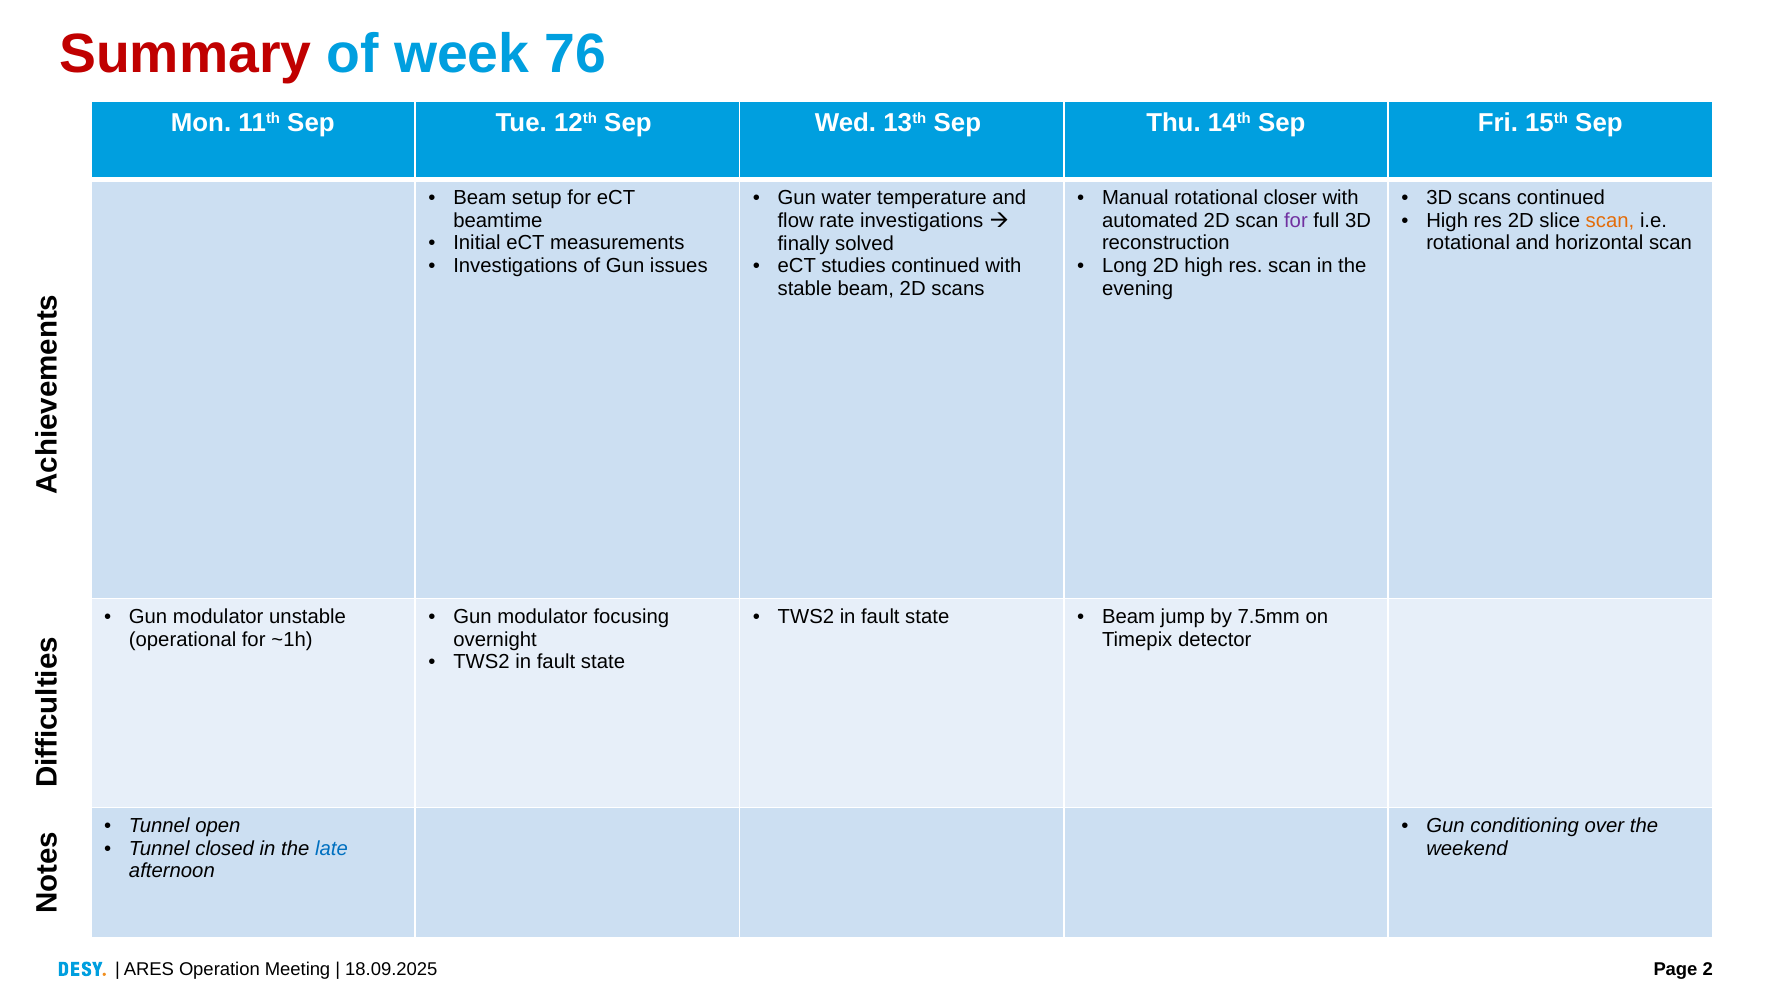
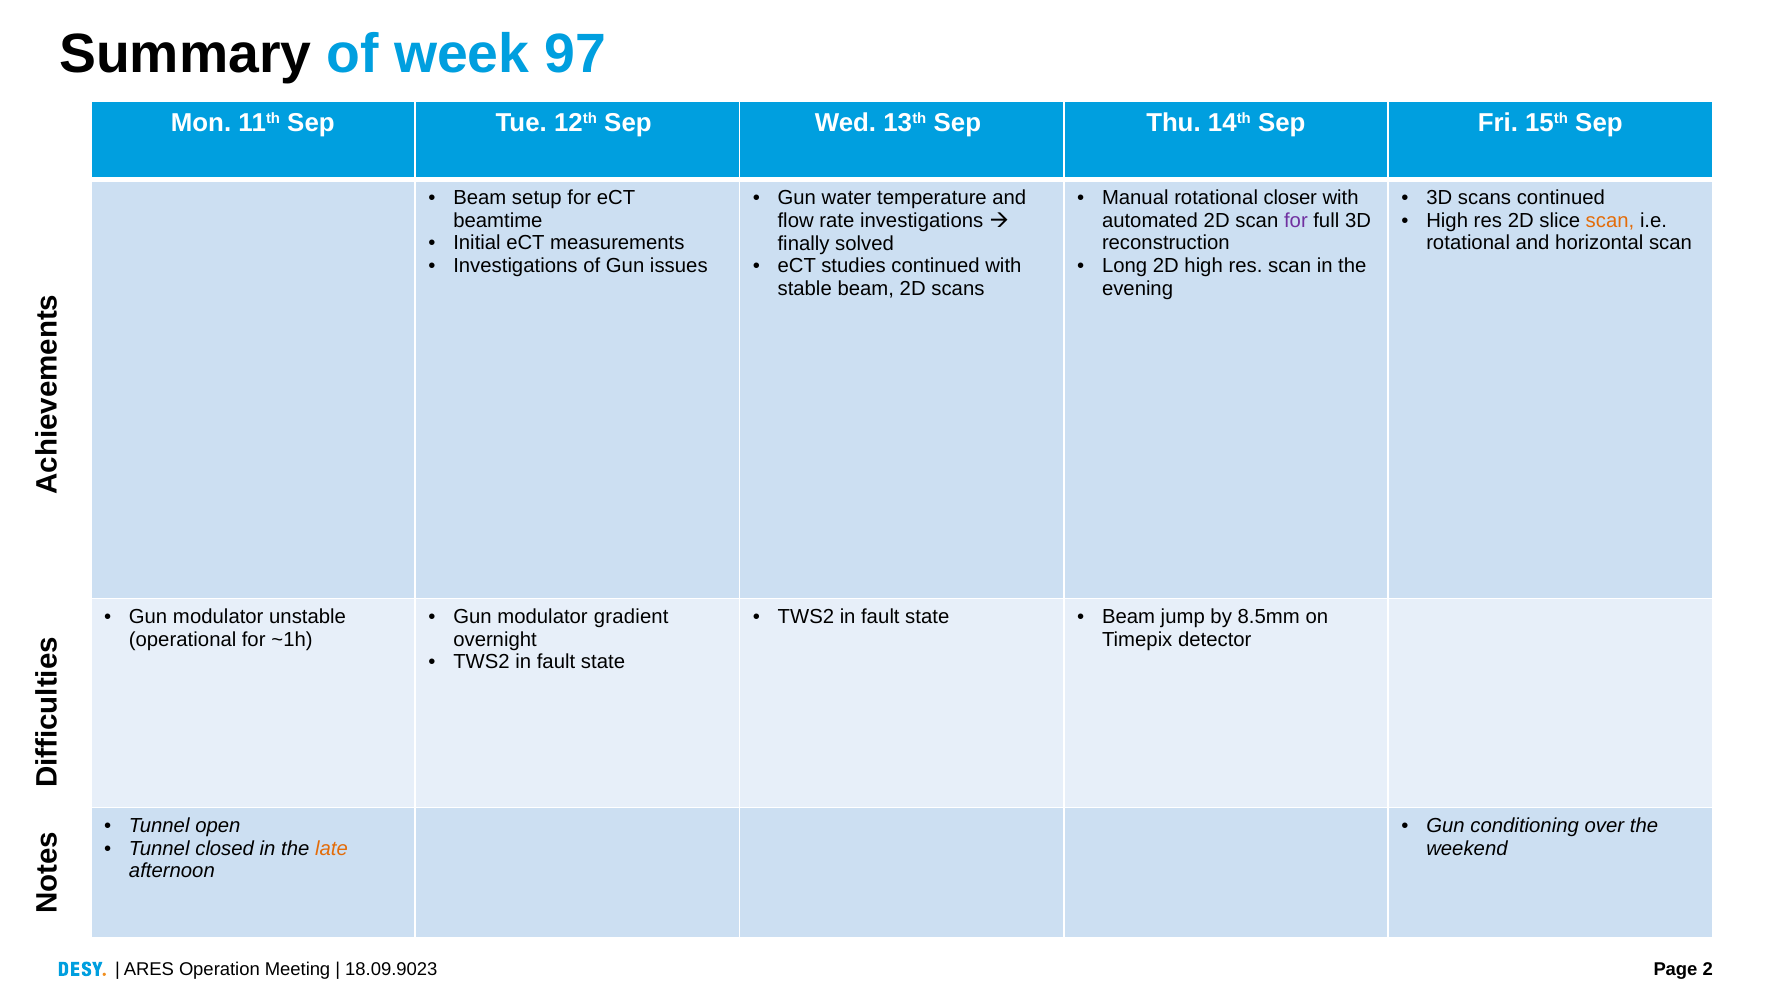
Summary colour: red -> black (185, 54)
76: 76 -> 97 (576, 54)
focusing: focusing -> gradient (631, 617)
7.5mm: 7.5mm -> 8.5mm (1269, 617)
late colour: blue -> orange (331, 848)
18.09.2025: 18.09.2025 -> 18.09.9023 (391, 969)
